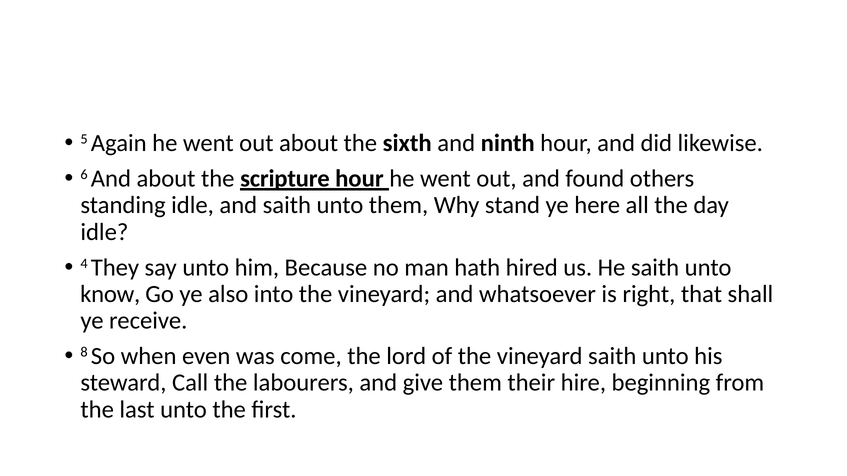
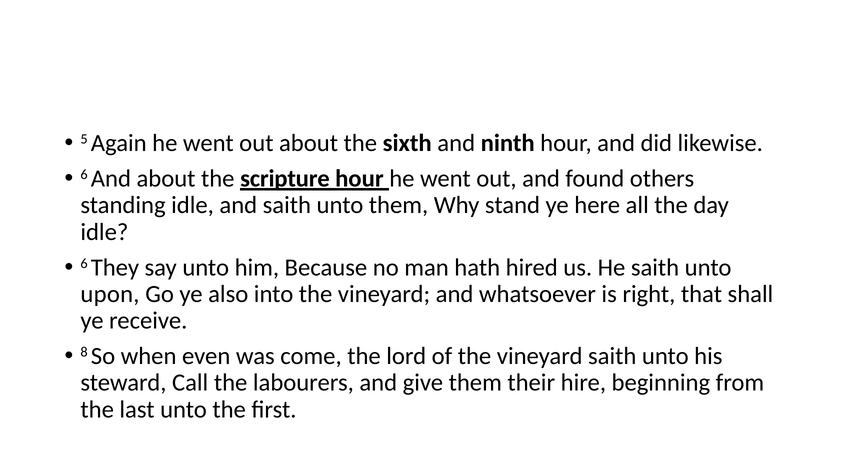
4: 4 -> 6 (84, 264)
know: know -> upon (110, 294)
